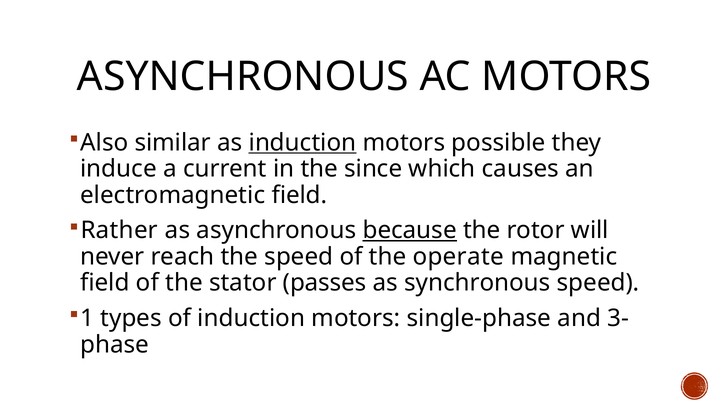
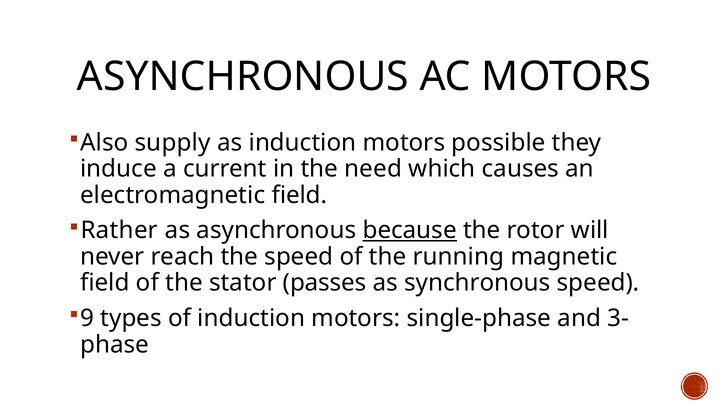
similar: similar -> supply (173, 142)
induction underline: present -> none (303, 142)
since: since -> need (373, 169)
operate: operate -> running (458, 256)
1: 1 -> 9 (87, 318)
